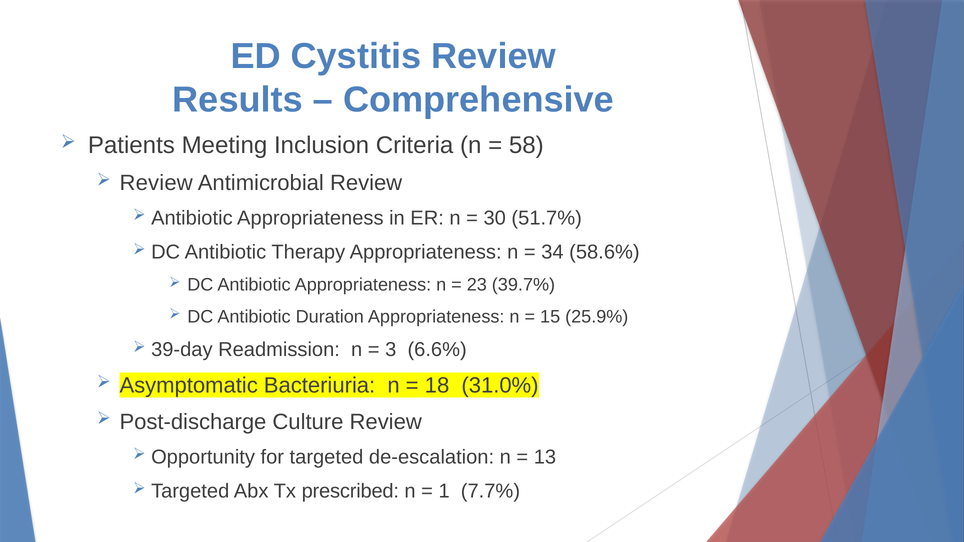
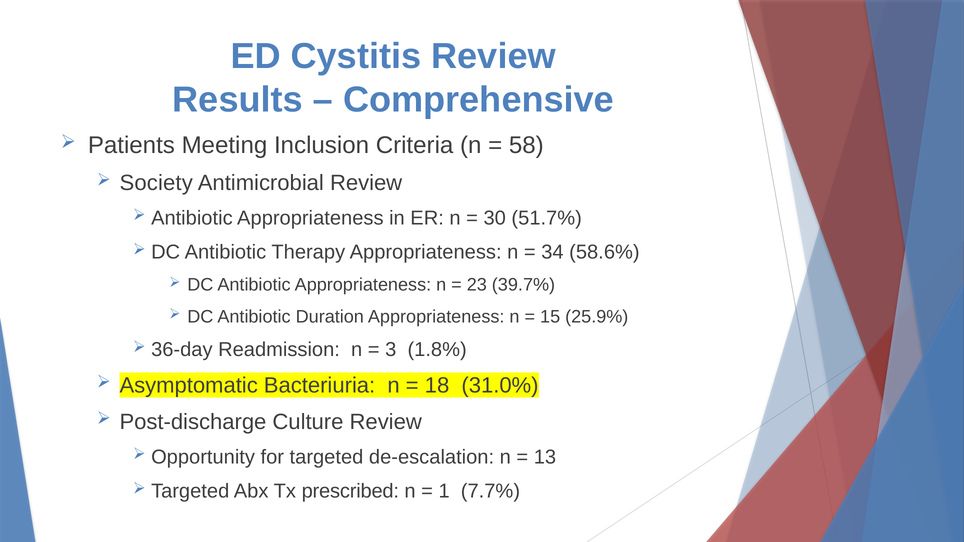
Review: Review -> Society (156, 183)
39-day: 39-day -> 36-day (182, 350)
6.6%: 6.6% -> 1.8% (437, 350)
